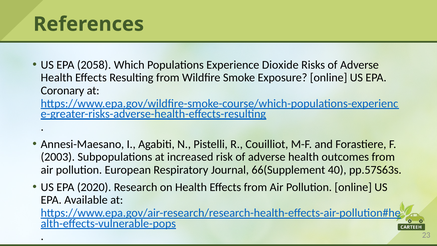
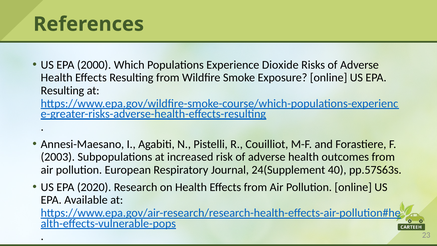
2058: 2058 -> 2000 (94, 65)
Coronary: Coronary -> Resulting (62, 90)
66(Supplement: 66(Supplement -> 24(Supplement (288, 170)
